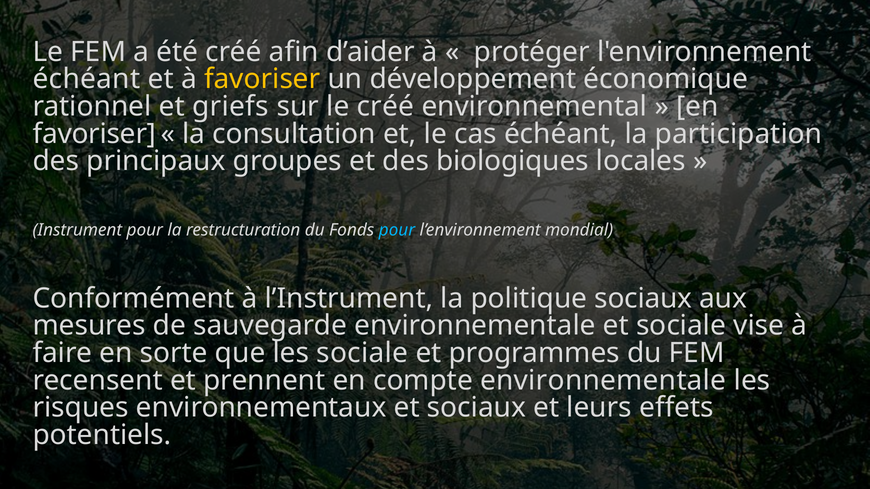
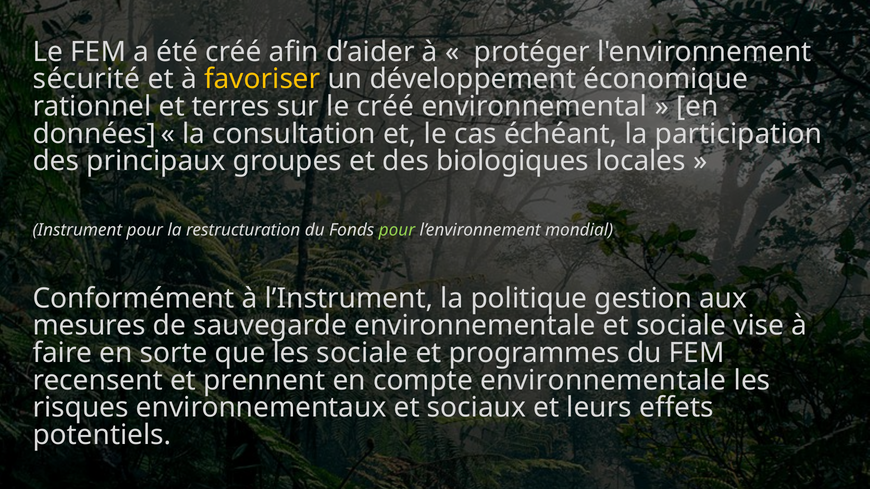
échéant: échéant -> sécurité (86, 79)
griefs: griefs -> terres (231, 107)
favoriser: favoriser -> données (94, 134)
pour colour: light blue -> light green (397, 230)
politique sociaux: sociaux -> gestion (643, 299)
